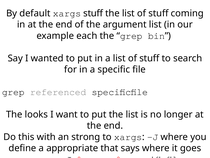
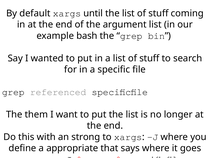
xargs stuff: stuff -> until (93, 13)
each: each -> bash (87, 36)
looks: looks -> them (36, 114)
